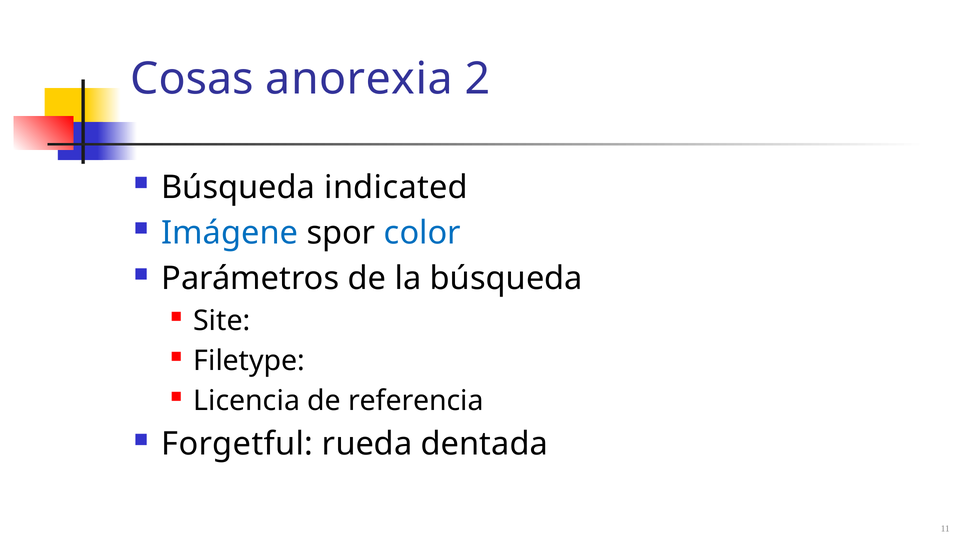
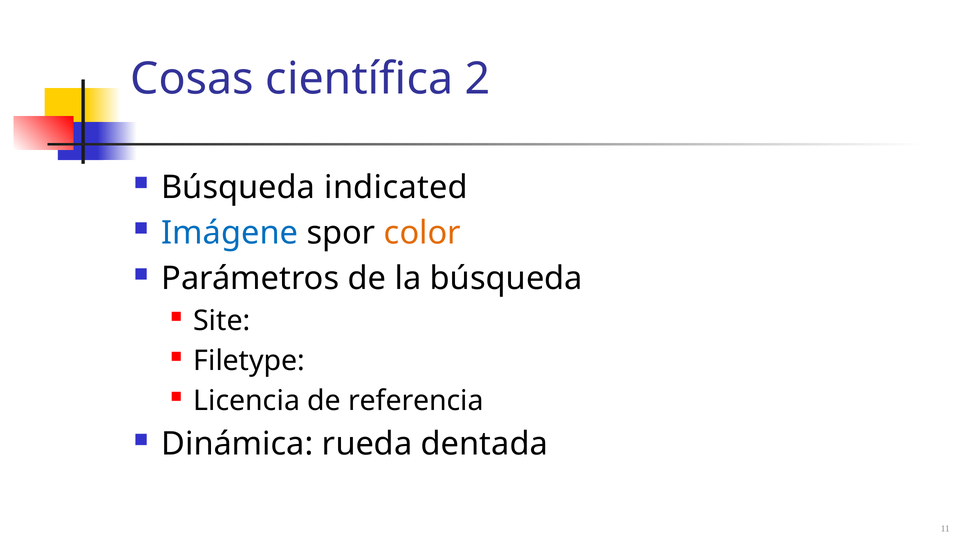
anorexia: anorexia -> científica (359, 79)
color colour: blue -> orange (422, 233)
Forgetful: Forgetful -> Dinámica (237, 444)
